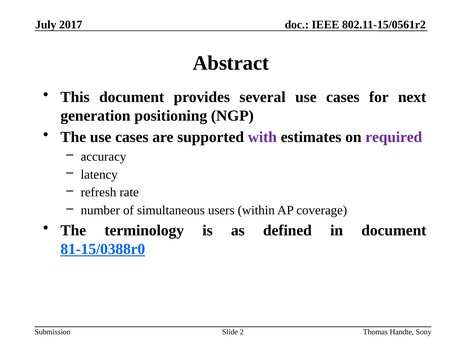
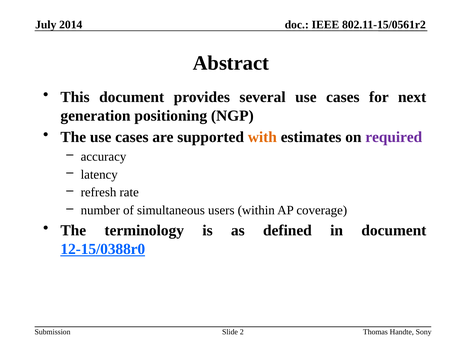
2017: 2017 -> 2014 (71, 25)
with colour: purple -> orange (262, 137)
81-15/0388r0: 81-15/0388r0 -> 12-15/0388r0 (103, 249)
